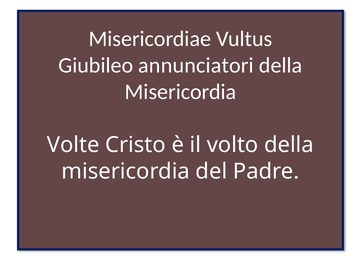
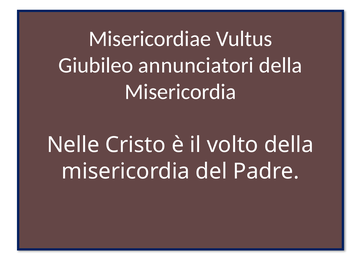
Volte: Volte -> Nelle (73, 145)
